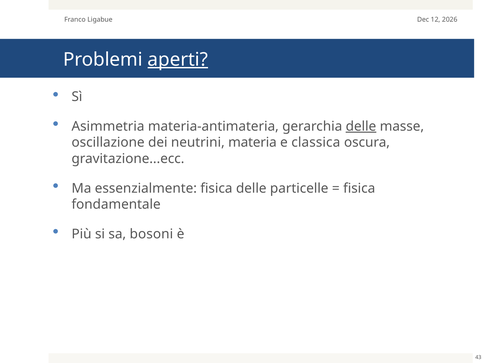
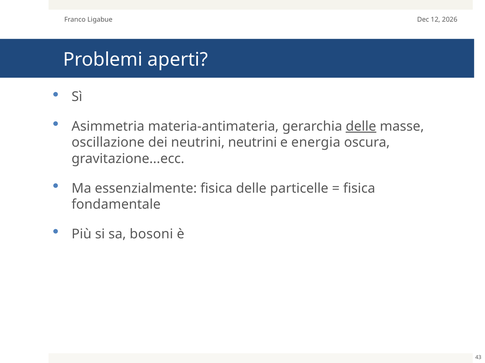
aperti underline: present -> none (178, 60)
neutrini materia: materia -> neutrini (252, 143)
classica: classica -> energia (316, 143)
